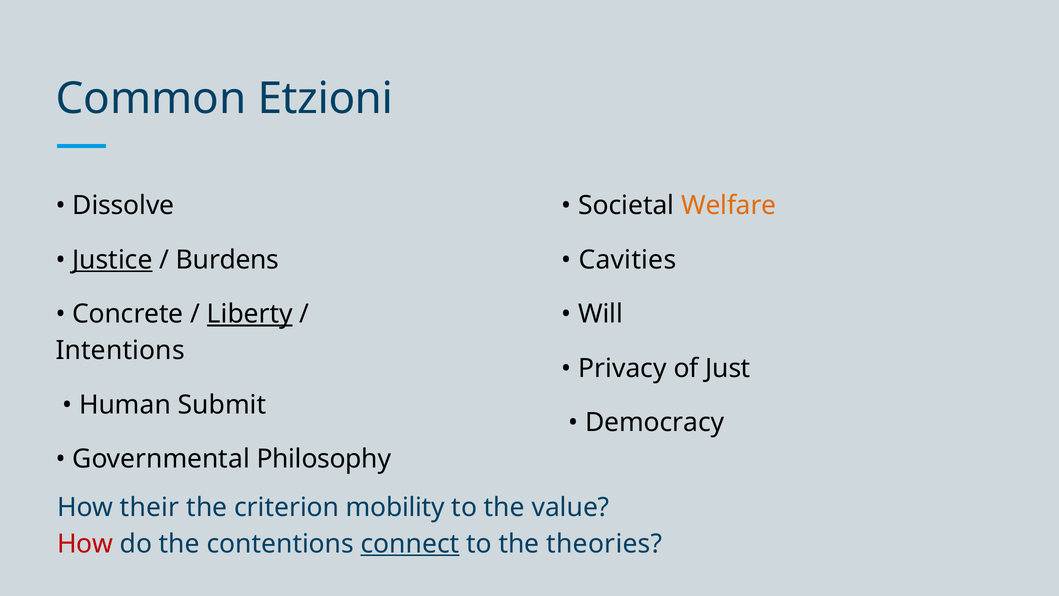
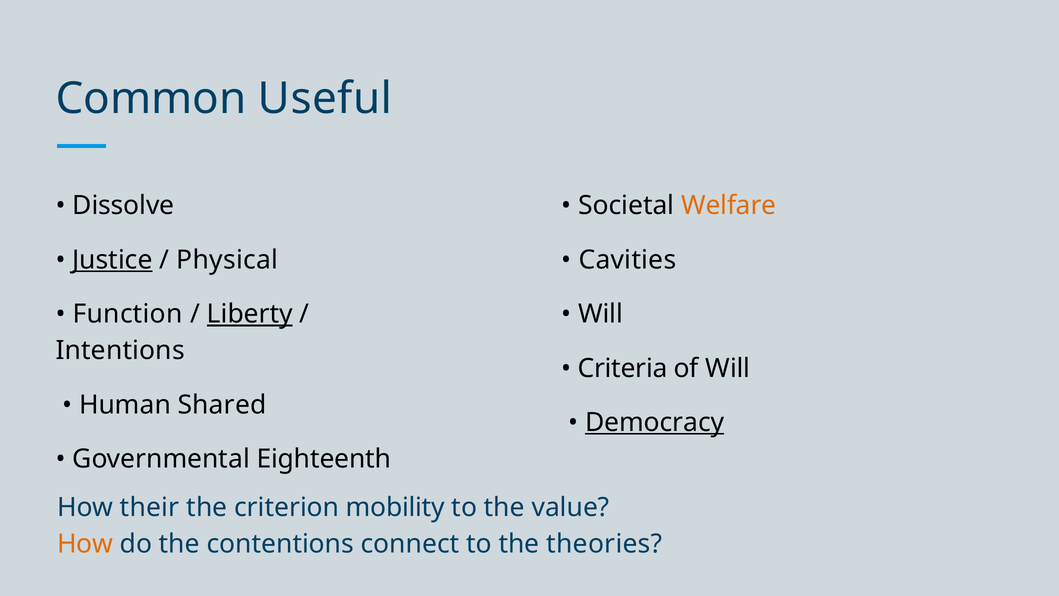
Etzioni: Etzioni -> Useful (325, 98)
Burdens: Burdens -> Physical (227, 260)
Concrete: Concrete -> Function (128, 314)
Privacy: Privacy -> Criteria (623, 368)
of Just: Just -> Will (728, 368)
Submit: Submit -> Shared (222, 405)
Democracy underline: none -> present (655, 422)
Philosophy: Philosophy -> Eighteenth (324, 459)
How colour: red -> orange (85, 544)
connect underline: present -> none (410, 544)
